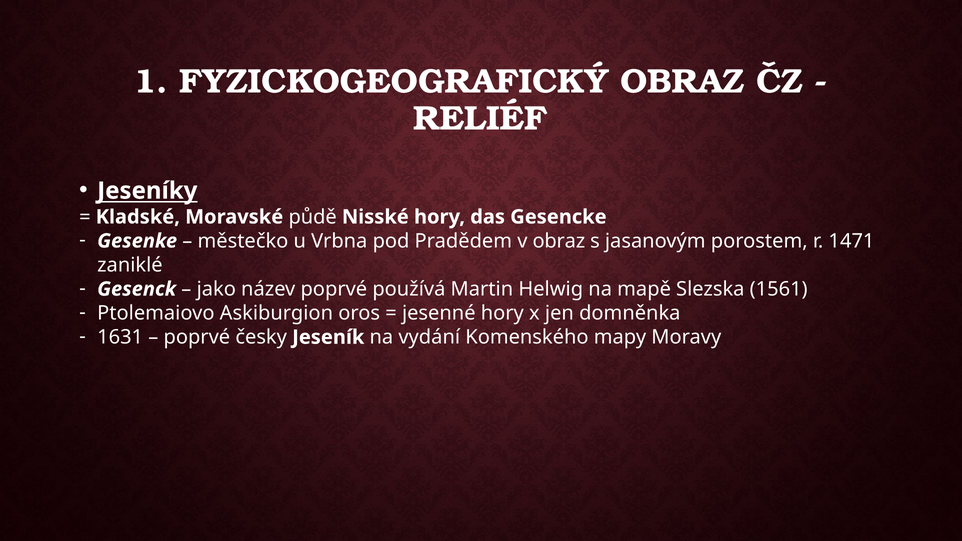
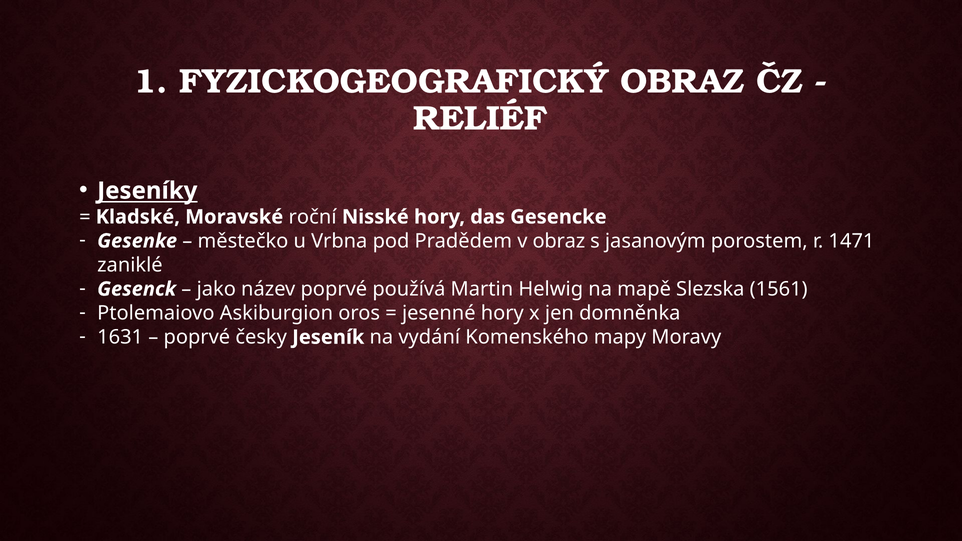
půdě: půdě -> roční (313, 217)
